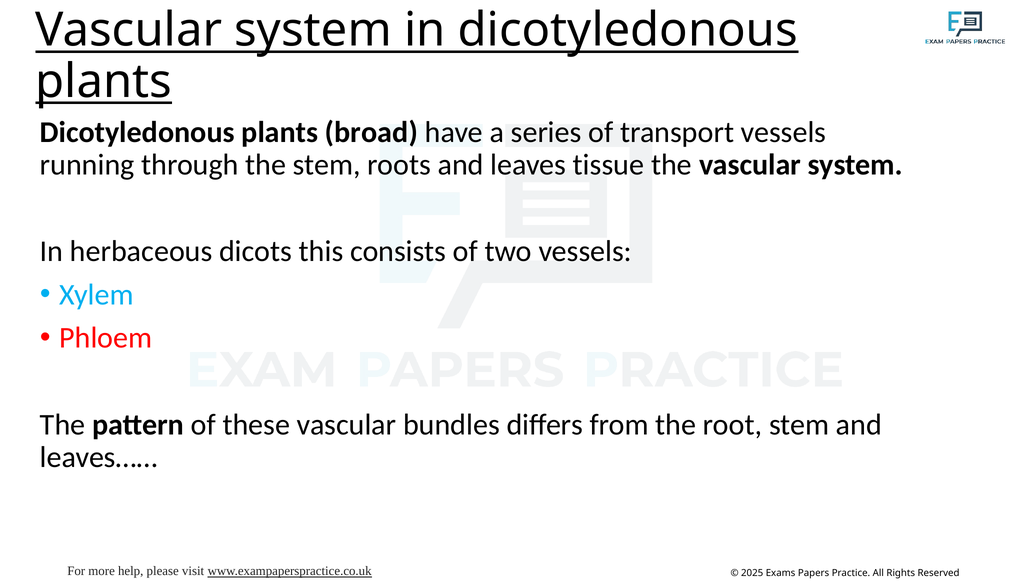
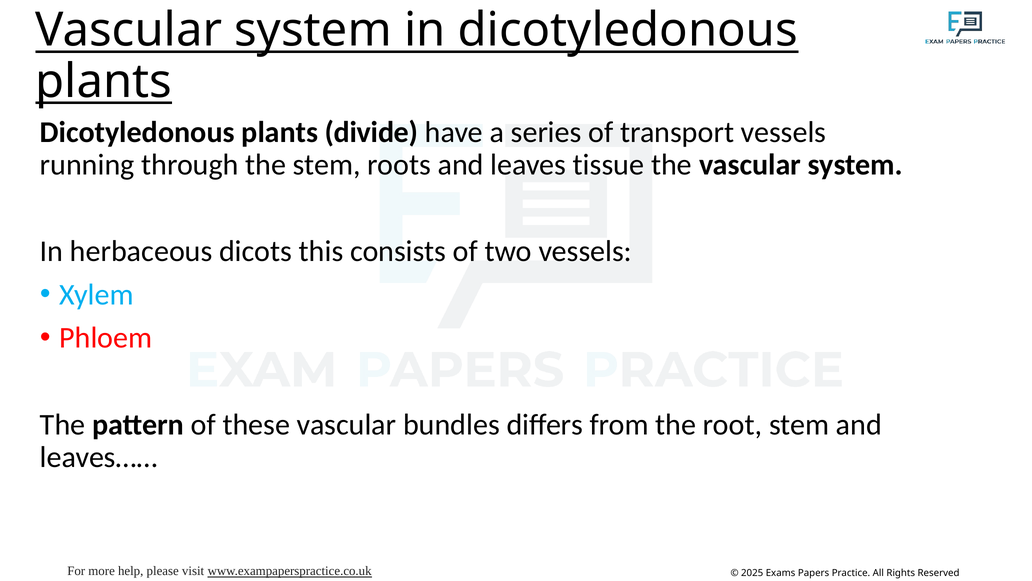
broad: broad -> divide (372, 132)
